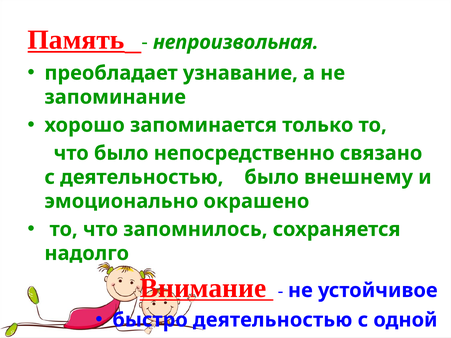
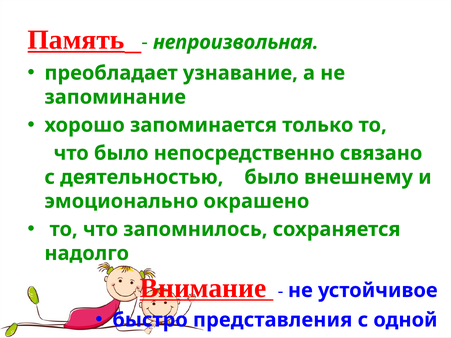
быстро деятельностью: деятельностью -> представления (273, 320)
